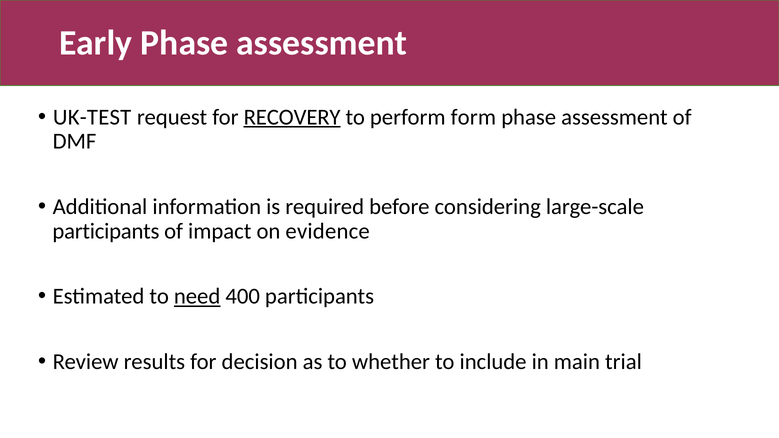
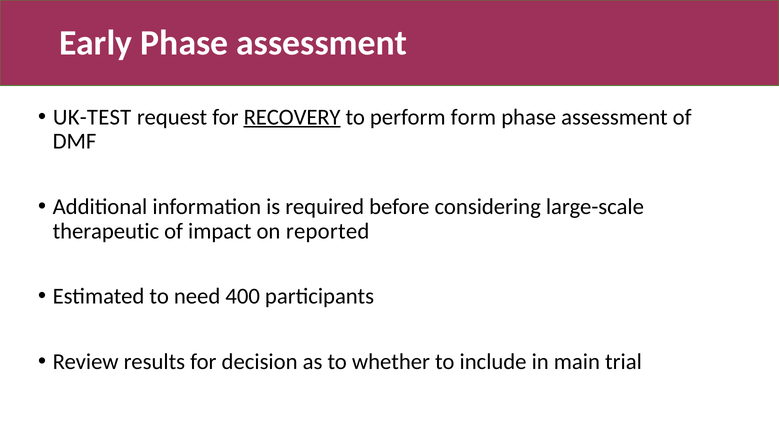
participants: participants -> therapeutic (106, 231)
evidence: evidence -> reported (328, 231)
need underline: present -> none (197, 296)
